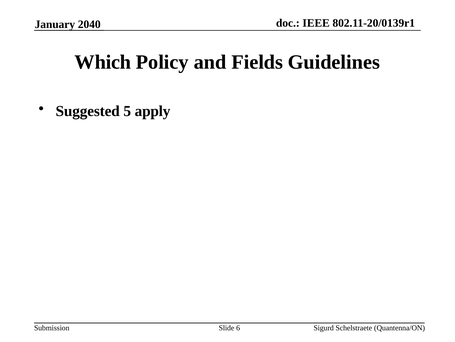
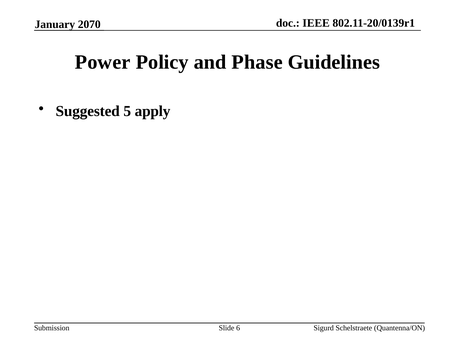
2040: 2040 -> 2070 (89, 24)
Which: Which -> Power (103, 62)
Fields: Fields -> Phase (257, 62)
